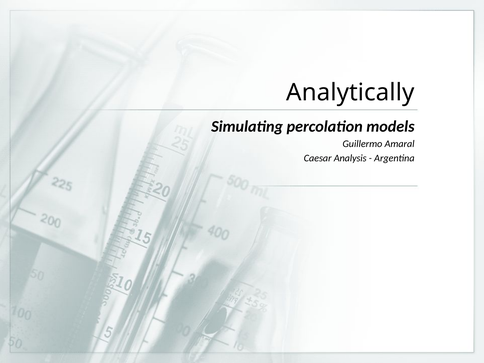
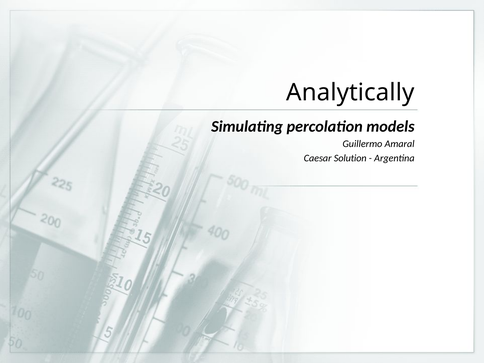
Analysis: Analysis -> Solution (350, 158)
